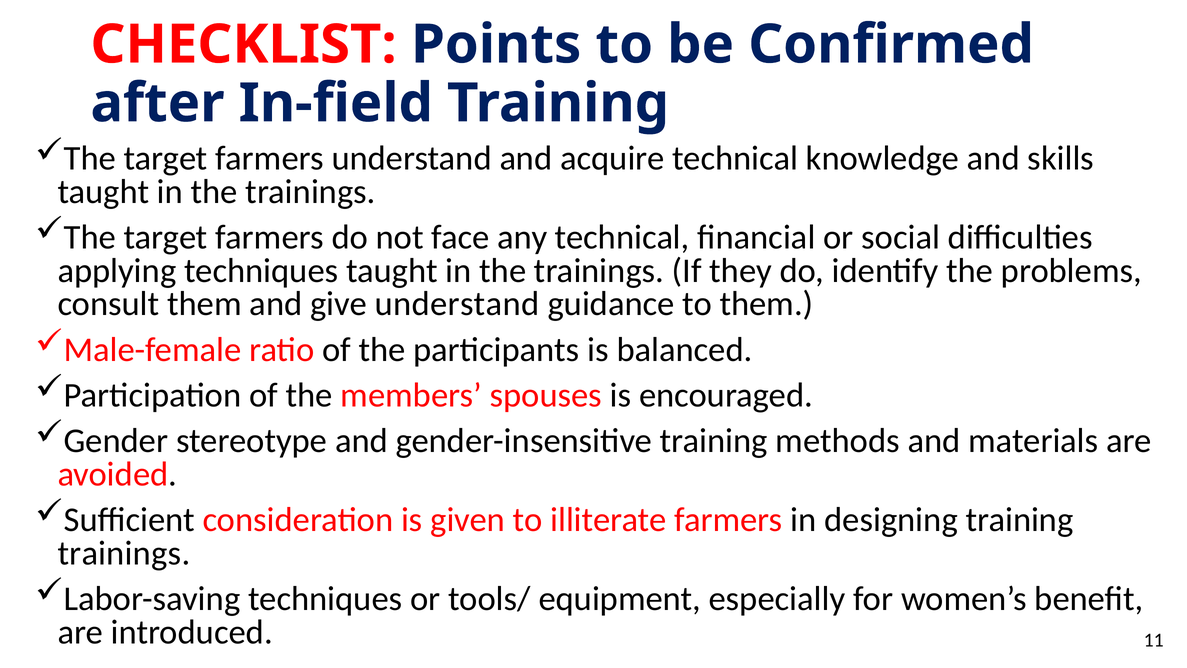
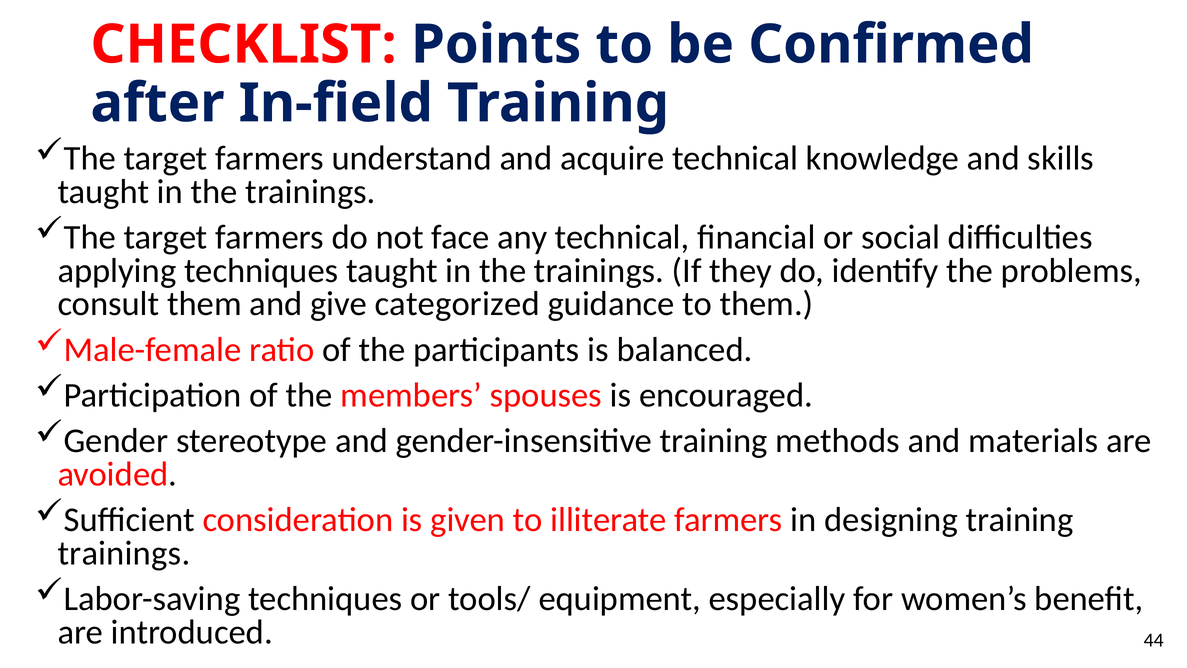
give understand: understand -> categorized (457, 304)
11: 11 -> 44 (1154, 640)
